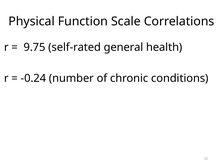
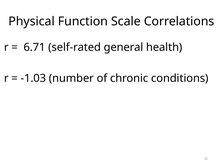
9.75: 9.75 -> 6.71 (34, 47)
-0.24: -0.24 -> -1.03 (33, 78)
